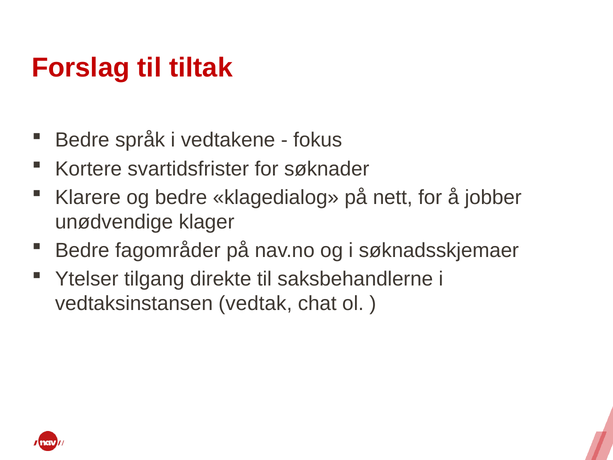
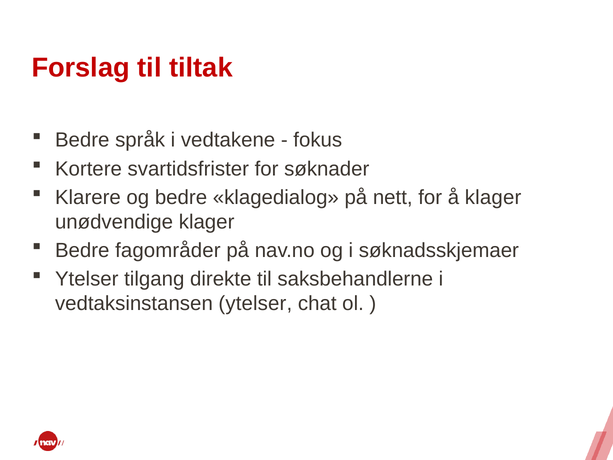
å jobber: jobber -> klager (493, 197)
vedtaksinstansen vedtak: vedtak -> ytelser (255, 303)
